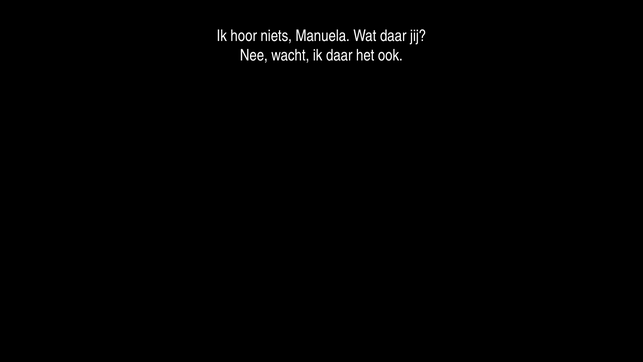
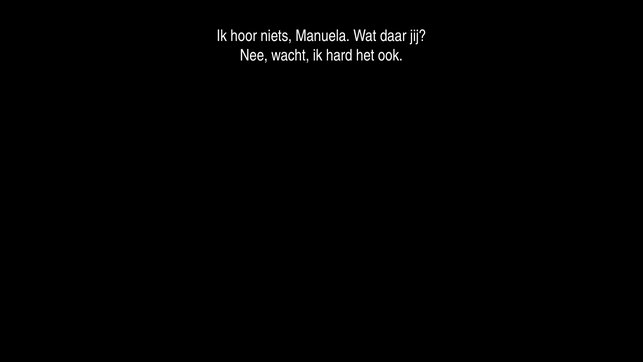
ik daar: daar -> hard (339, 55)
